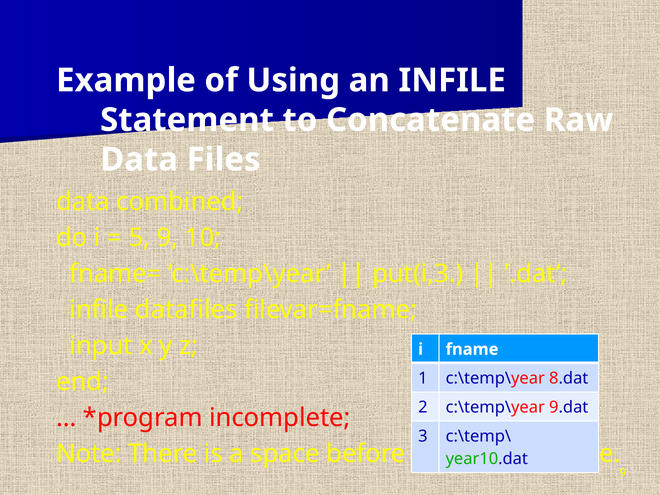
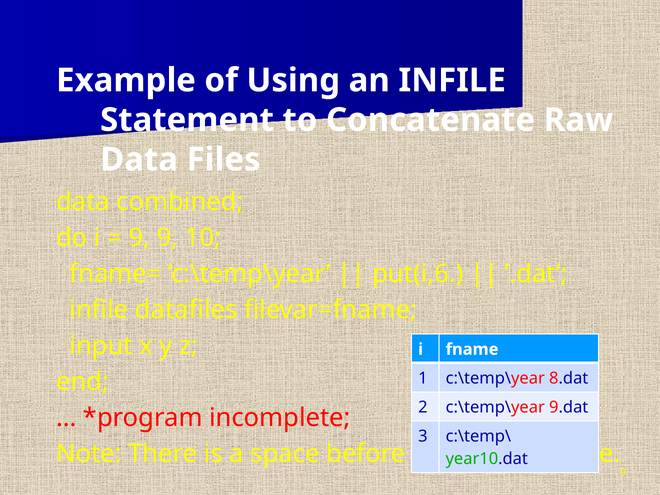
5: 5 -> 9 (139, 238)
put(i,3: put(i,3 -> put(i,6 (418, 274)
